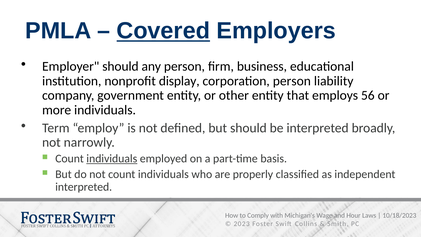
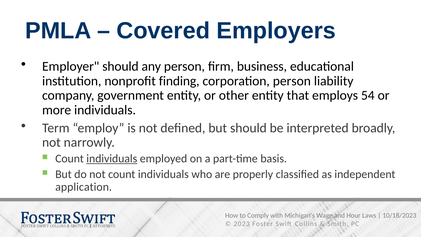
Covered underline: present -> none (163, 31)
display: display -> finding (179, 81)
56: 56 -> 54 (368, 95)
interpreted: interpreted -> application (84, 187)
